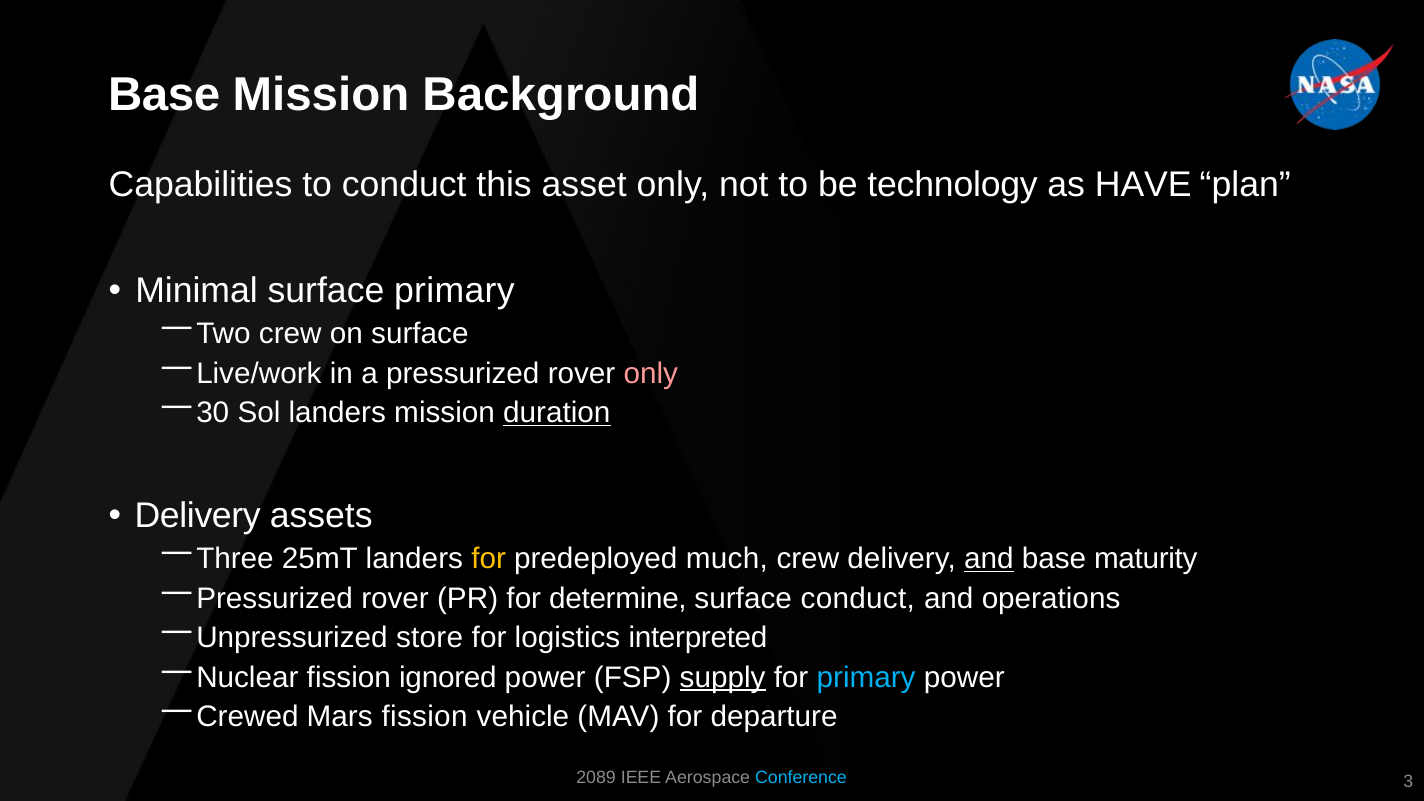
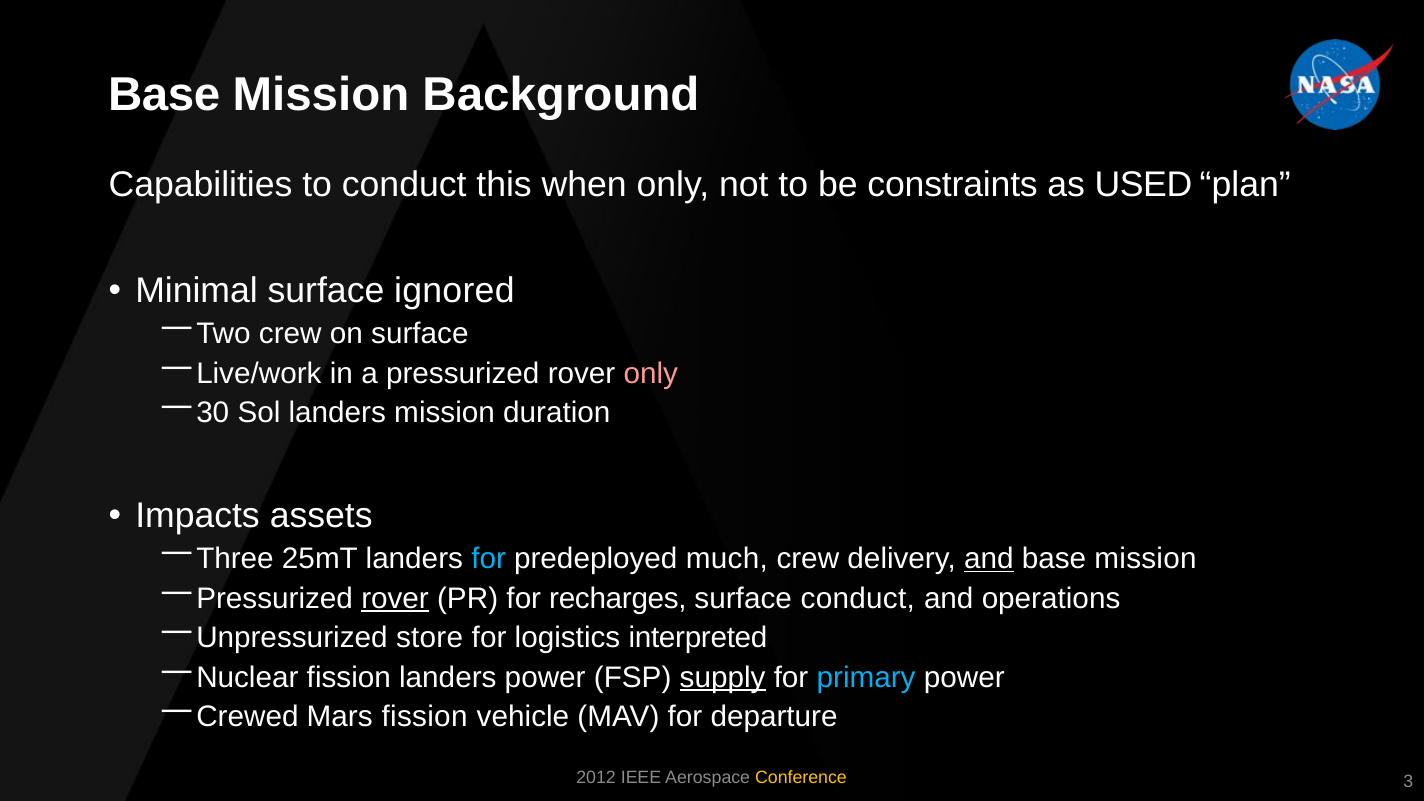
asset: asset -> when (584, 185)
technology: technology -> constraints (953, 185)
HAVE: HAVE -> USED (1143, 185)
surface primary: primary -> ignored (454, 291)
duration underline: present -> none (557, 413)
Delivery: Delivery -> Impacts (198, 516)
for colour: yellow -> light blue (489, 559)
maturity: maturity -> mission (1145, 559)
rover underline: none -> present (395, 598)
determine: determine -> recharges (618, 598)
fission ignored: ignored -> landers (448, 677)
2089: 2089 -> 2012 (596, 778)
Conference colour: light blue -> yellow (801, 778)
